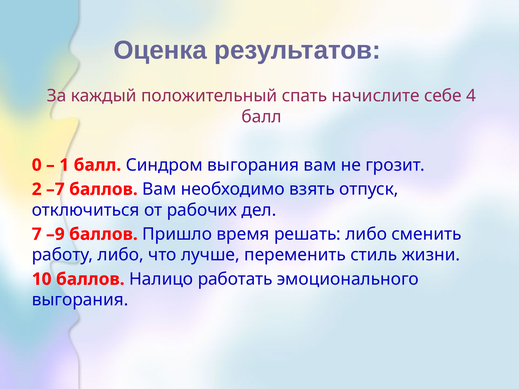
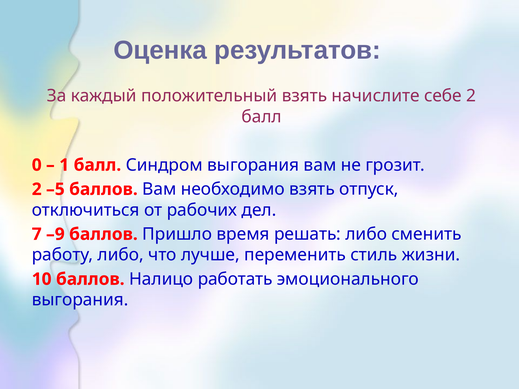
положительный спать: спать -> взять (304, 96)
себе 4: 4 -> 2 (471, 96)
–7: –7 -> –5 (55, 189)
